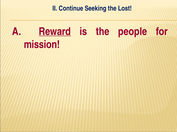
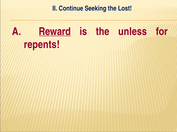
people: people -> unless (133, 32)
mission: mission -> repents (42, 45)
